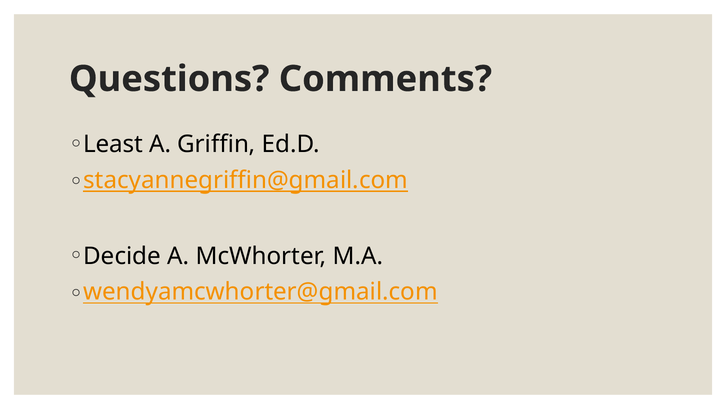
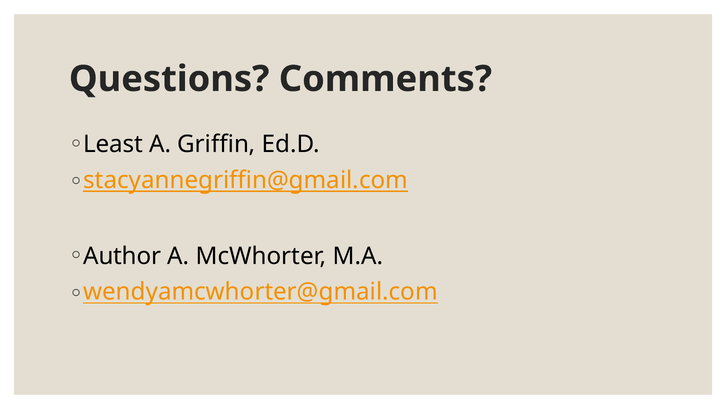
Decide: Decide -> Author (122, 256)
